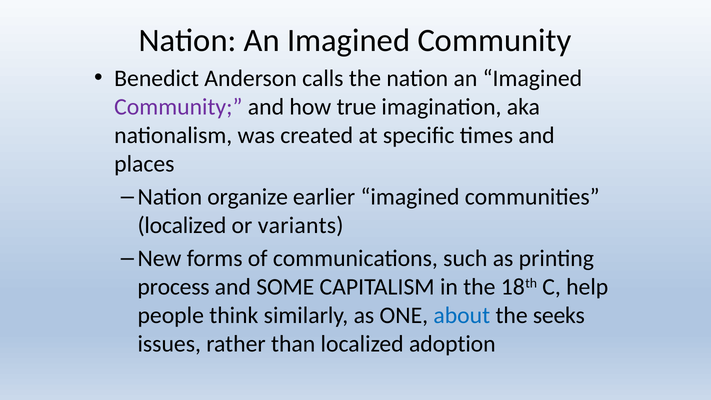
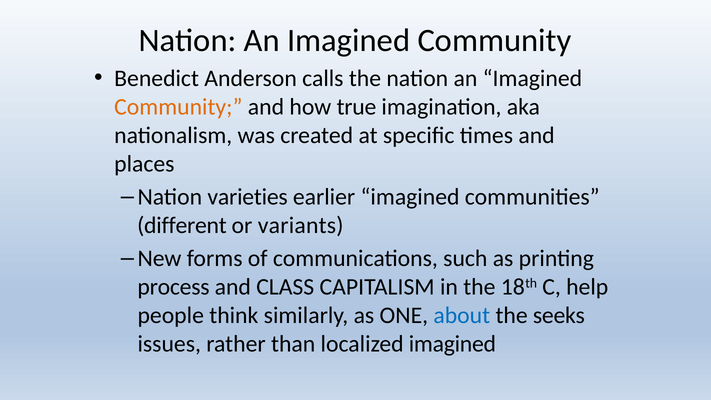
Community colour: purple -> orange (178, 107)
organize: organize -> varieties (248, 197)
localized: localized -> different (182, 225)
SOME: SOME -> CLASS (285, 287)
localized adoption: adoption -> imagined (452, 344)
